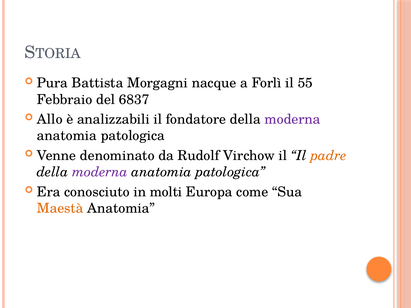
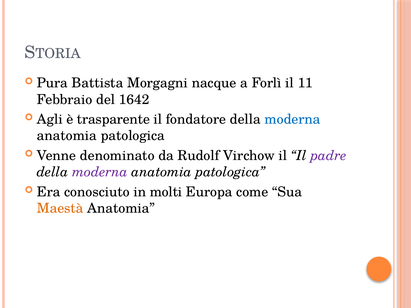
55: 55 -> 11 (305, 83)
6837: 6837 -> 1642 (134, 100)
Allo: Allo -> Agli (50, 119)
analizzabili: analizzabili -> trasparente (113, 119)
moderna colour: purple -> blue (293, 119)
padre colour: orange -> purple (328, 156)
